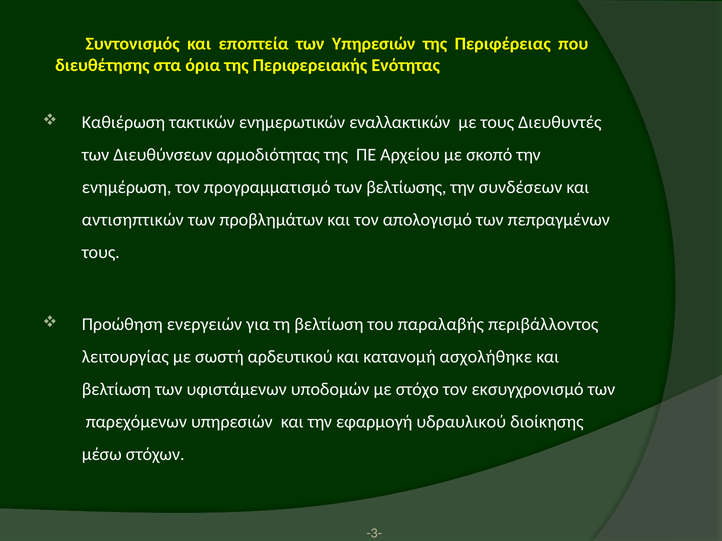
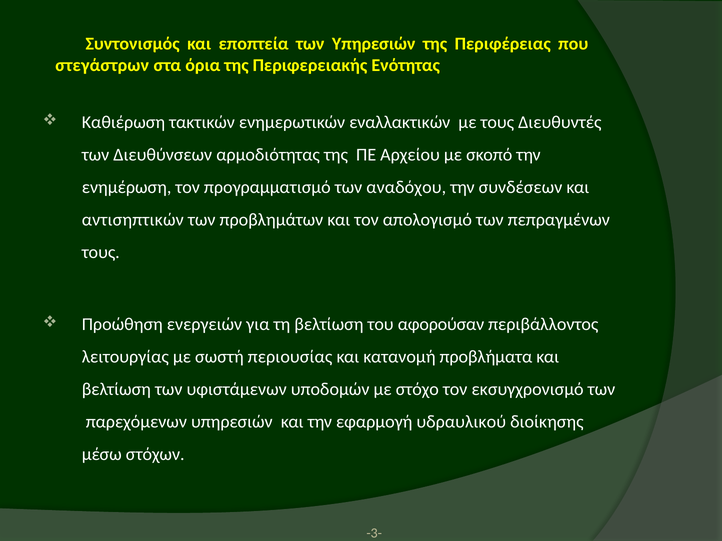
διευθέτησης: διευθέτησης -> στεγάστρων (102, 66)
βελτίωσης: βελτίωσης -> αναδόχου (406, 188)
παραλαβής: παραλαβής -> αφορούσαν (441, 325)
αρδευτικού: αρδευτικού -> περιουσίας (290, 357)
ασχολήθηκε: ασχολήθηκε -> προβλήματα (486, 357)
